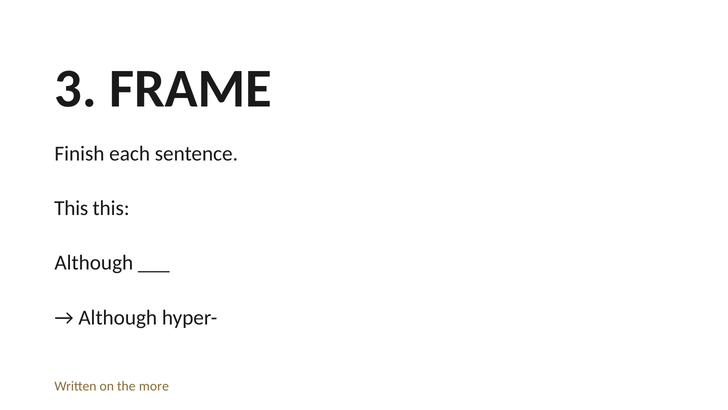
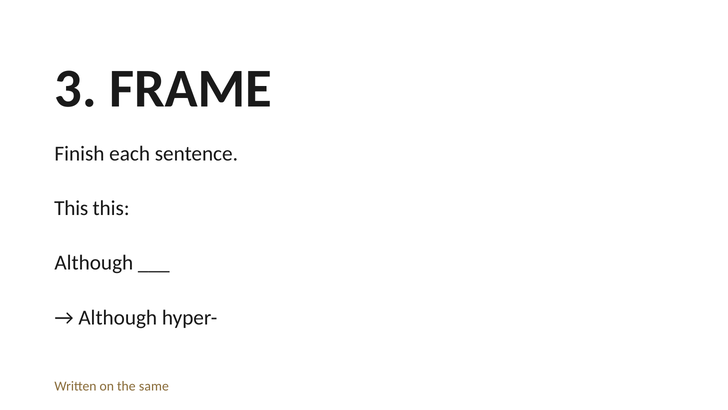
more: more -> same (154, 386)
